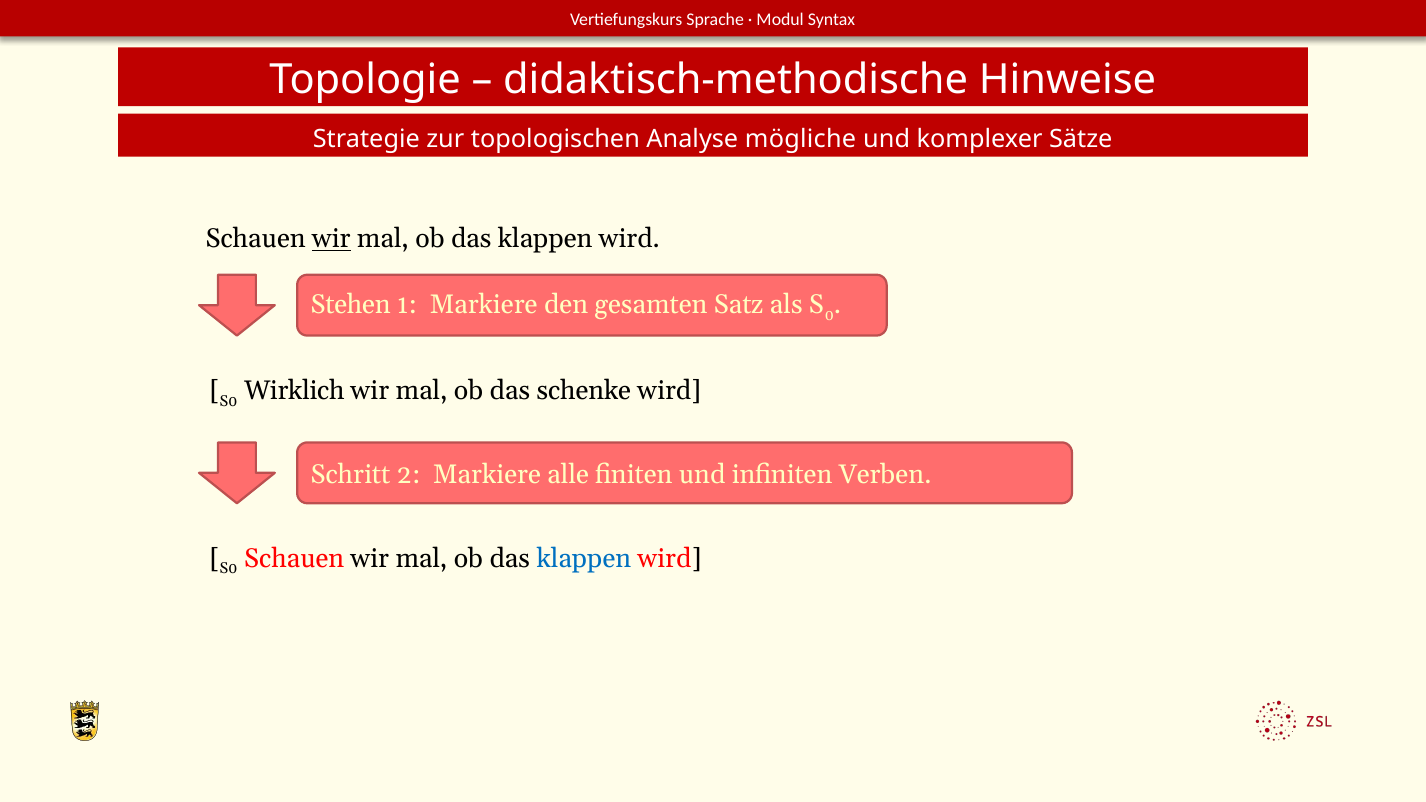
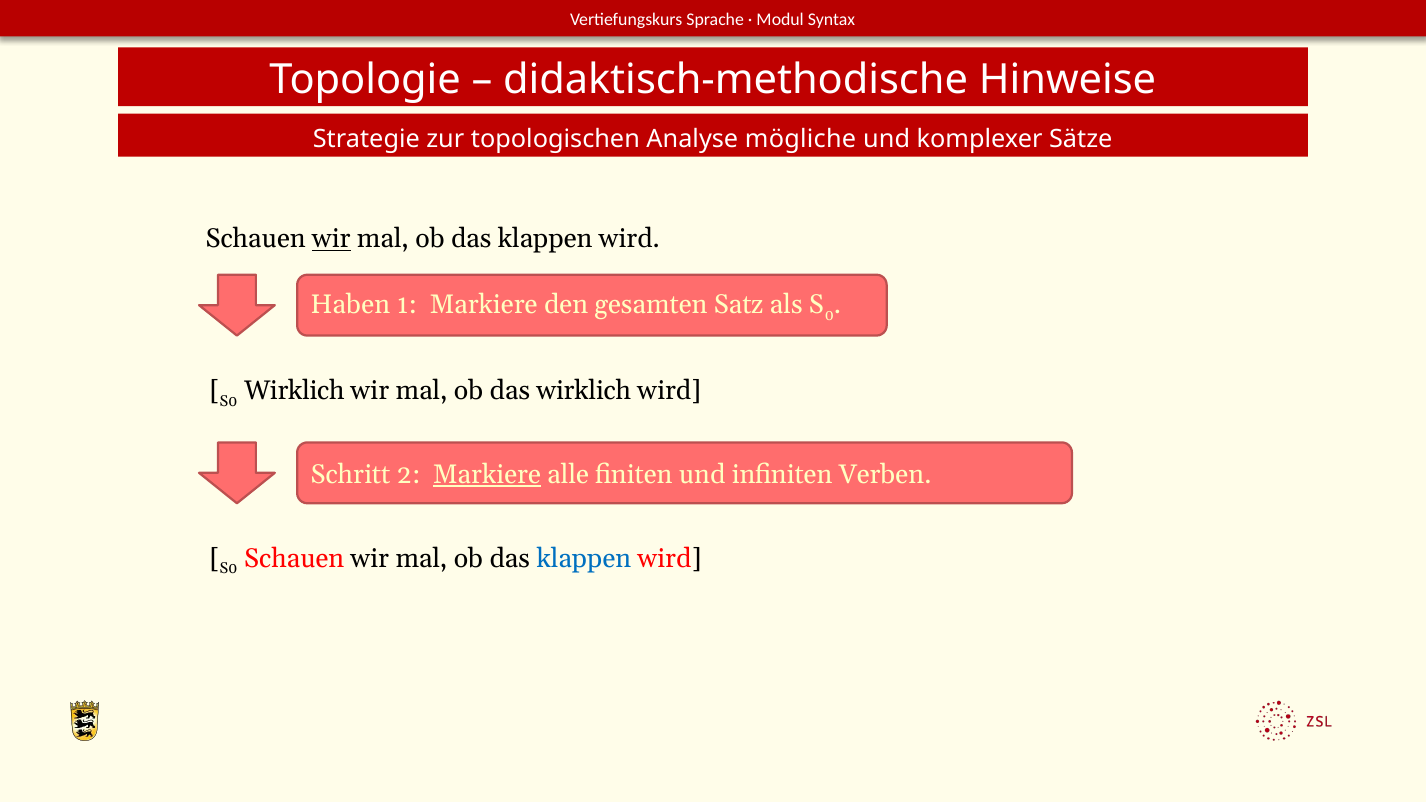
Stehen: Stehen -> Haben (350, 305)
das schenke: schenke -> wirklich (584, 391)
Markiere underline: none -> present (487, 475)
